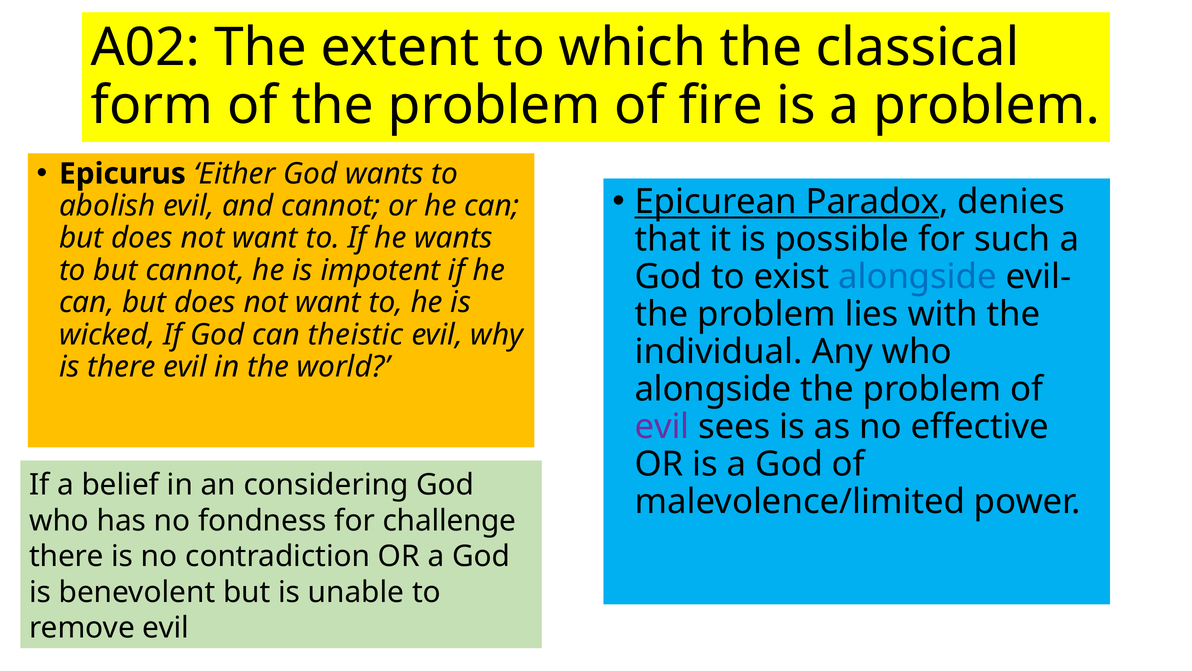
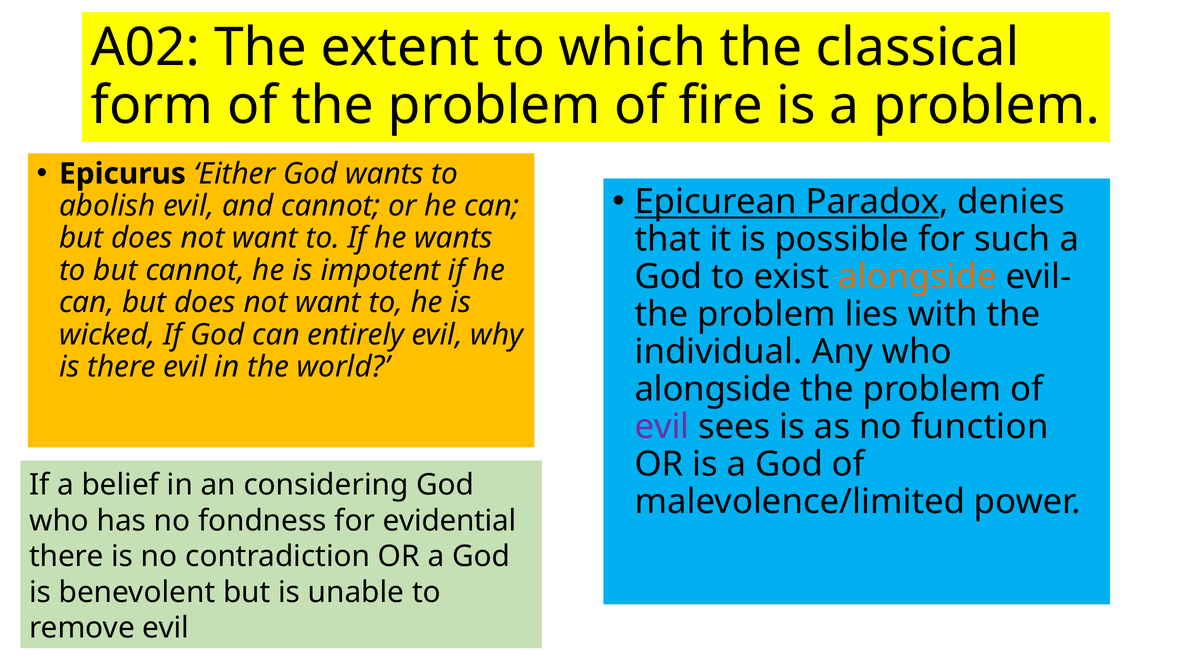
alongside colour: blue -> orange (917, 276)
theistic: theistic -> entirely (356, 334)
effective: effective -> function (980, 426)
challenge: challenge -> evidential (450, 520)
